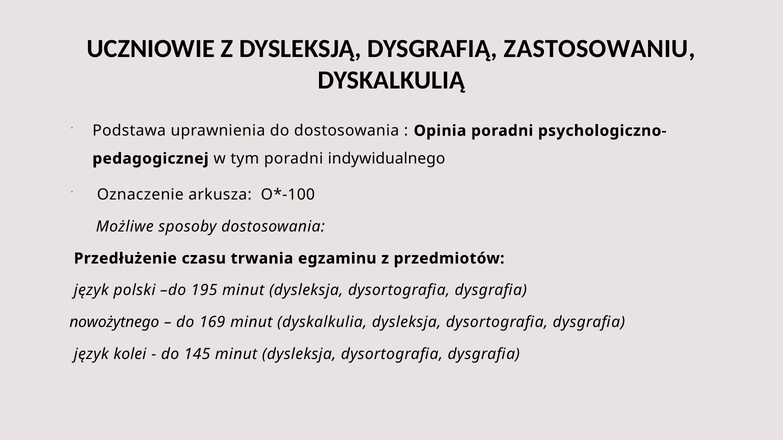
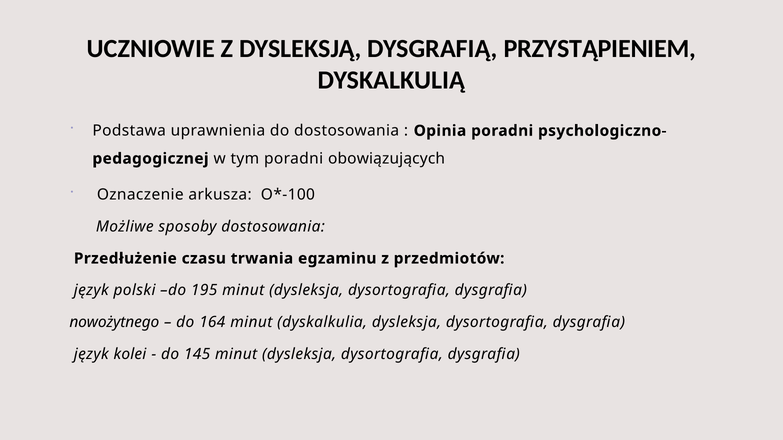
ZASTOSOWANIU: ZASTOSOWANIU -> PRZYSTĄPIENIEM (600, 49)
indywidualnego: indywidualnego -> obowiązujących (387, 159)
169: 169 -> 164 (212, 323)
